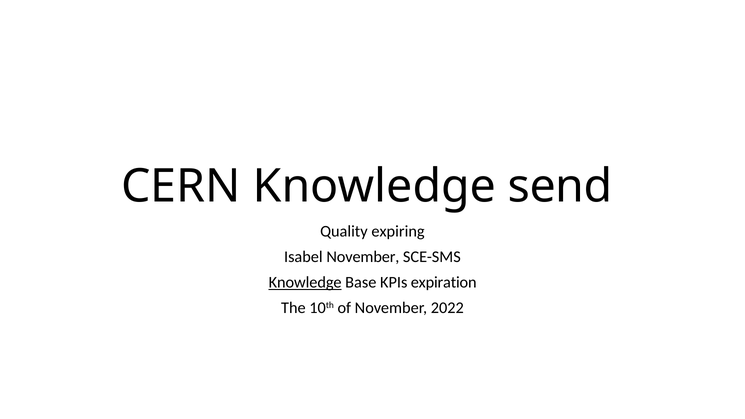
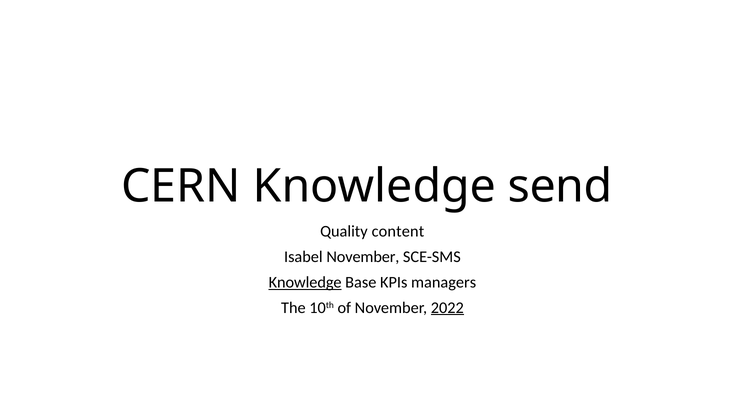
expiring: expiring -> content (398, 232)
expiration: expiration -> managers (444, 282)
2022 underline: none -> present (447, 308)
